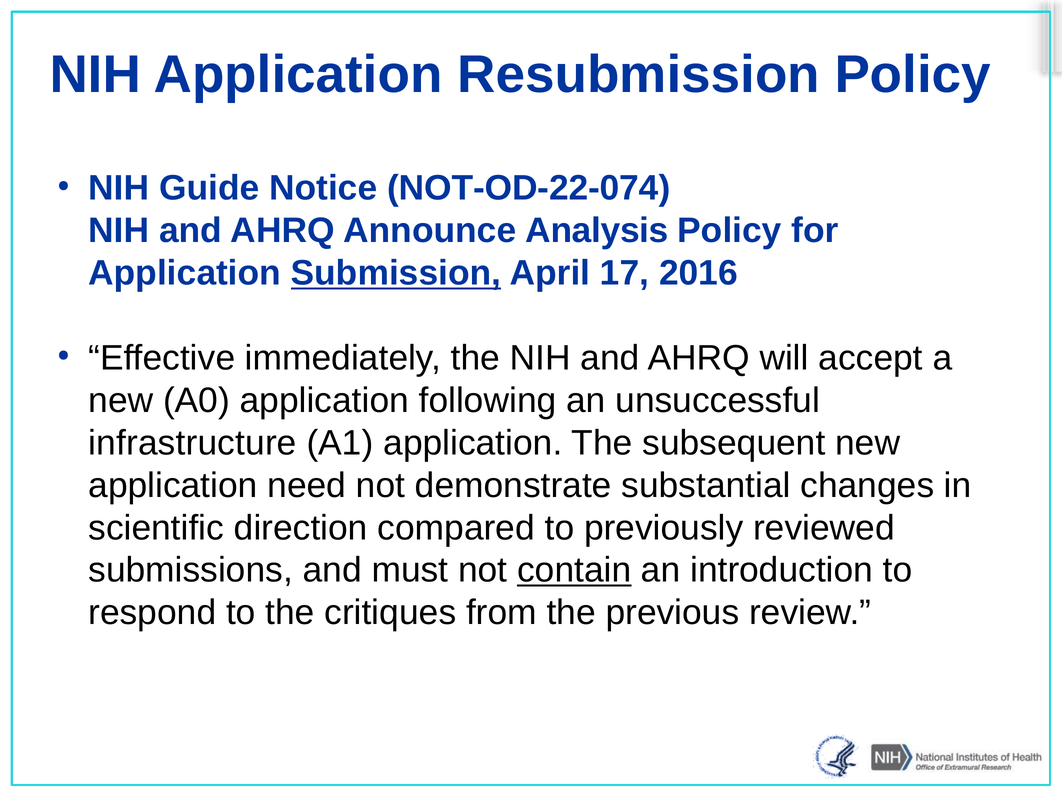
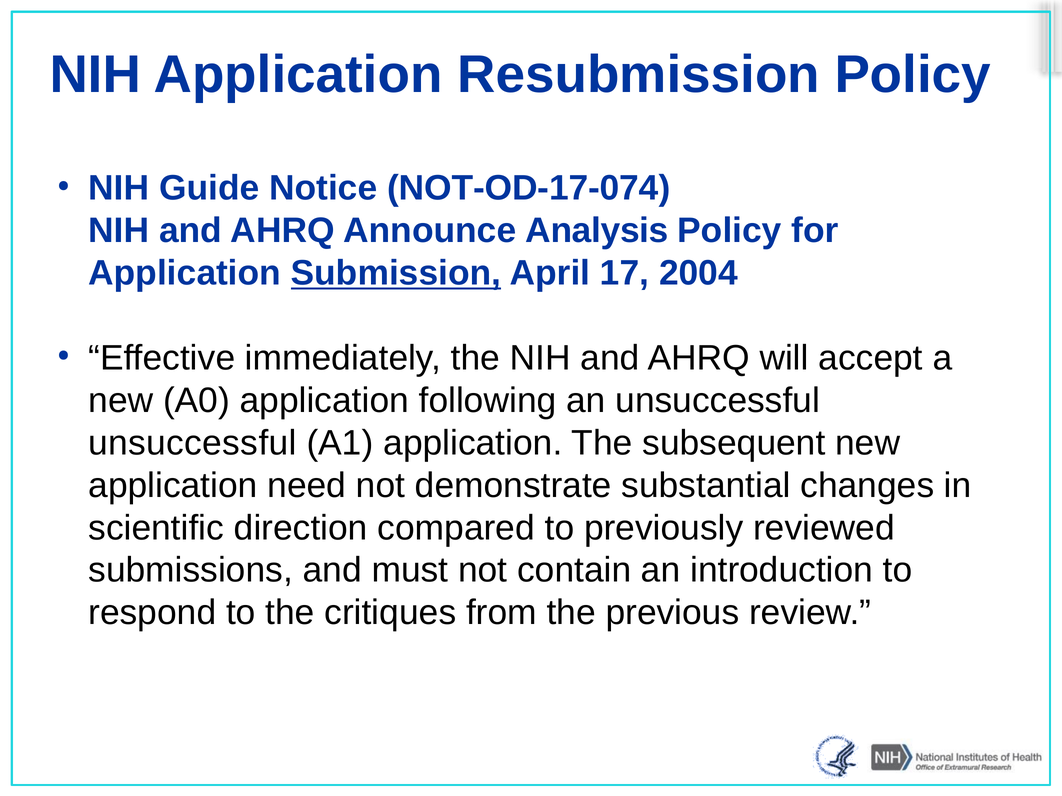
NOT-OD-22-074: NOT-OD-22-074 -> NOT-OD-17-074 (529, 188)
2016: 2016 -> 2004 (698, 273)
infrastructure: infrastructure -> unsuccessful (192, 443)
contain underline: present -> none (574, 571)
